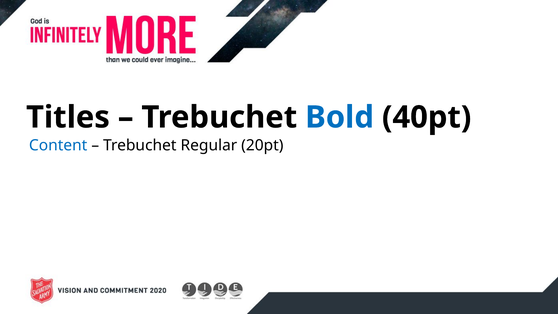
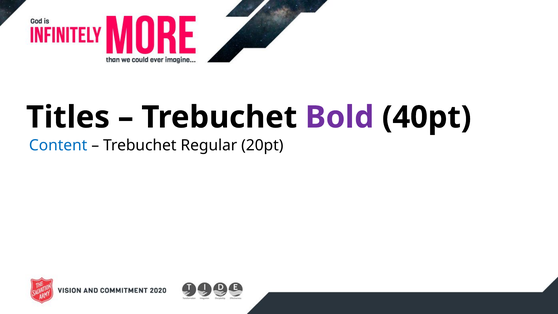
Bold colour: blue -> purple (340, 117)
